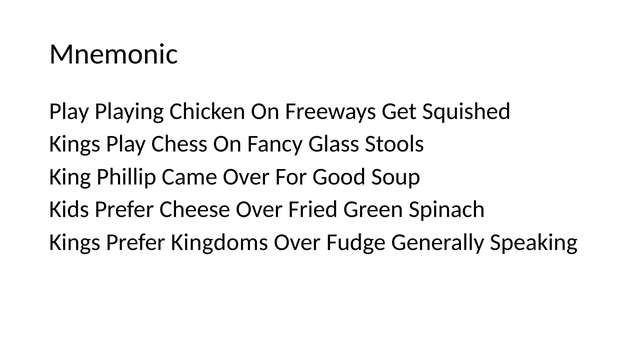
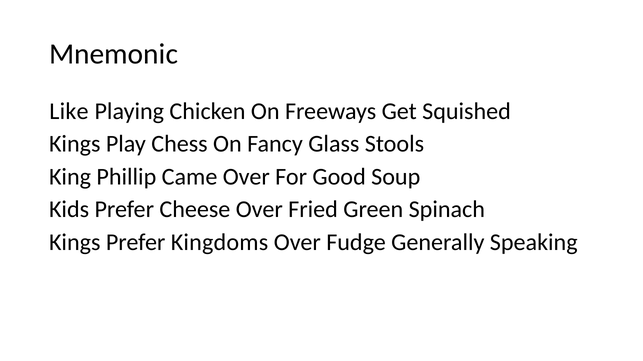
Play: Play -> Like (69, 112)
